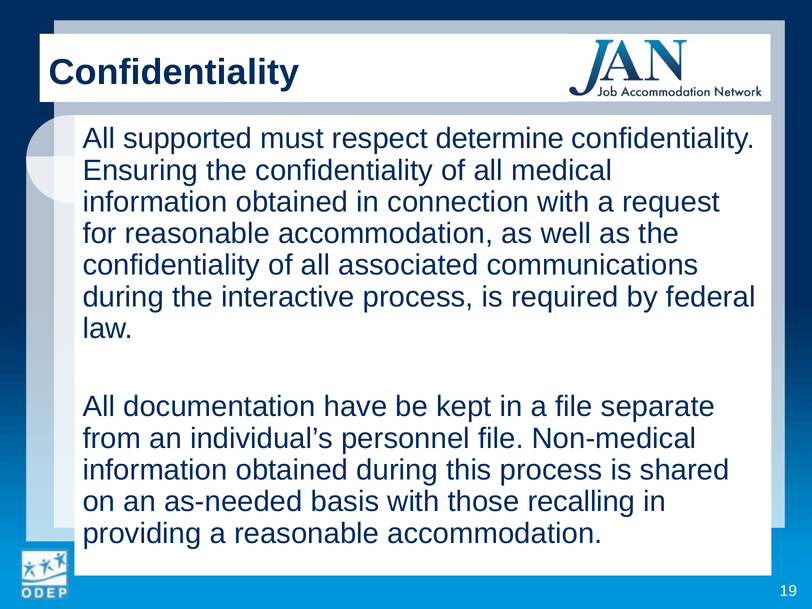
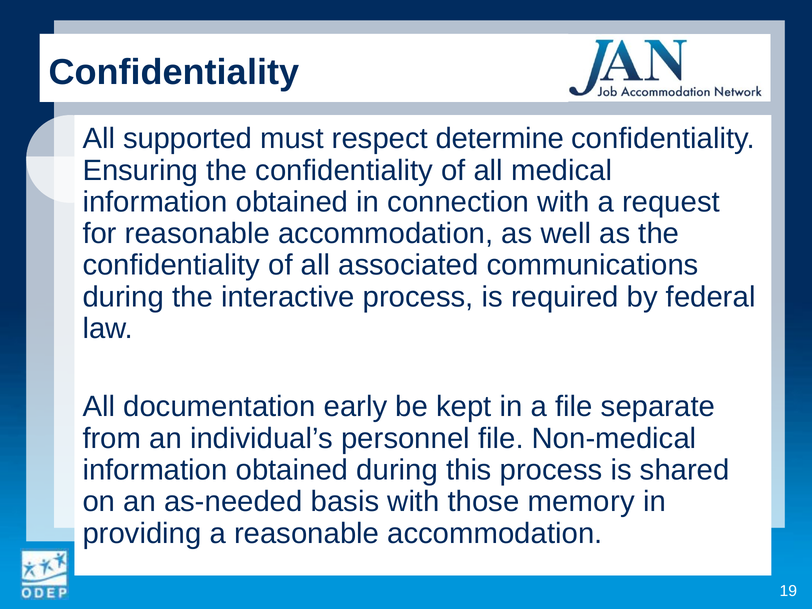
have: have -> early (356, 407)
recalling: recalling -> memory (581, 502)
